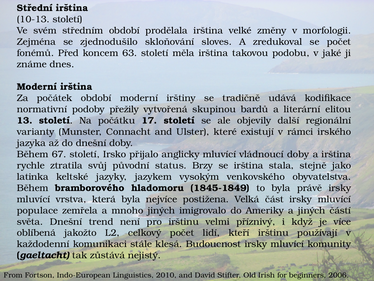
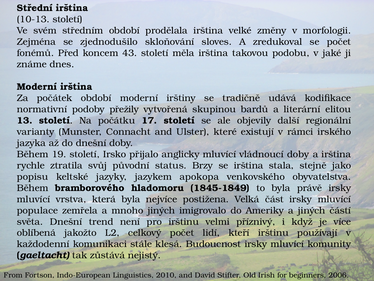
63: 63 -> 43 (130, 53)
67: 67 -> 19 (59, 154)
latinka: latinka -> popisu (33, 176)
vysokým: vysokým -> apokopa (199, 176)
